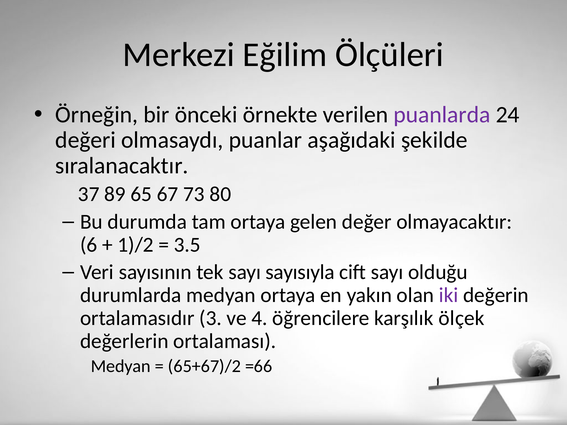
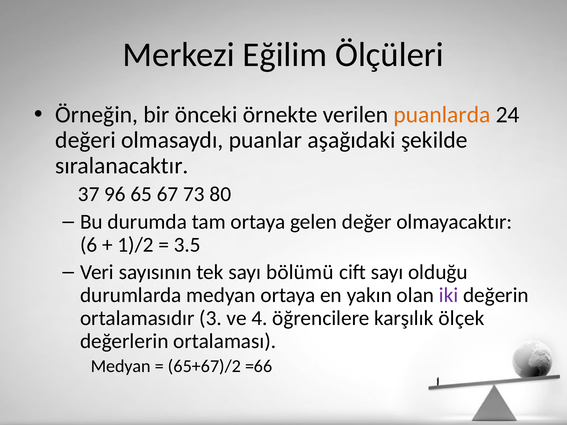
puanlarda colour: purple -> orange (442, 115)
89: 89 -> 96 (115, 194)
sayısıyla: sayısıyla -> bölümü (300, 272)
